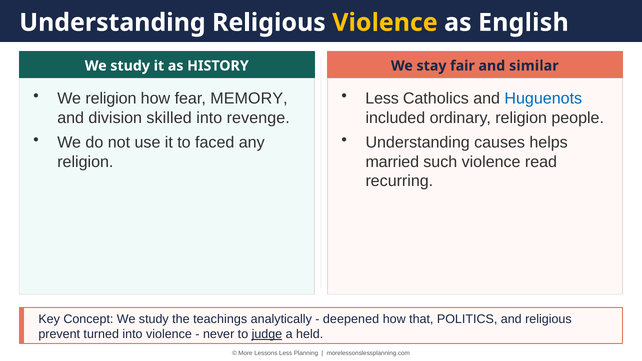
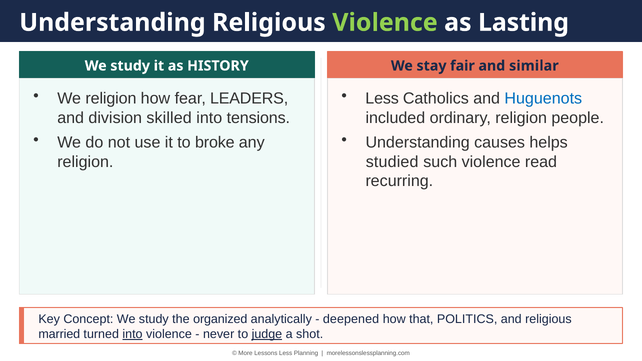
Violence colour: yellow -> light green (385, 23)
English: English -> Lasting (524, 23)
MEMORY: MEMORY -> LEADERS (249, 99)
revenge: revenge -> tensions (258, 118)
faced: faced -> broke (215, 143)
married: married -> studied (392, 162)
teachings: teachings -> organized (220, 319)
prevent: prevent -> married (59, 334)
into underline: none -> present (132, 334)
held: held -> shot (310, 334)
